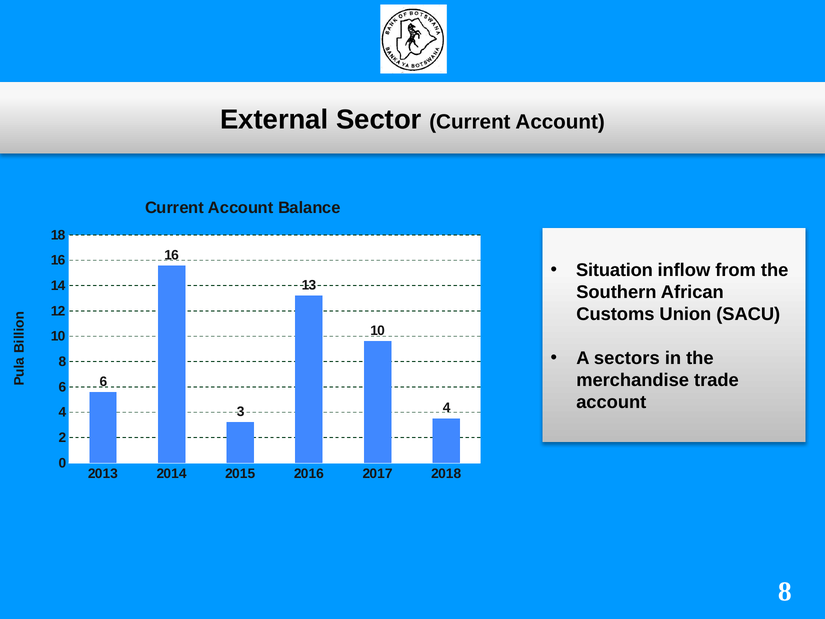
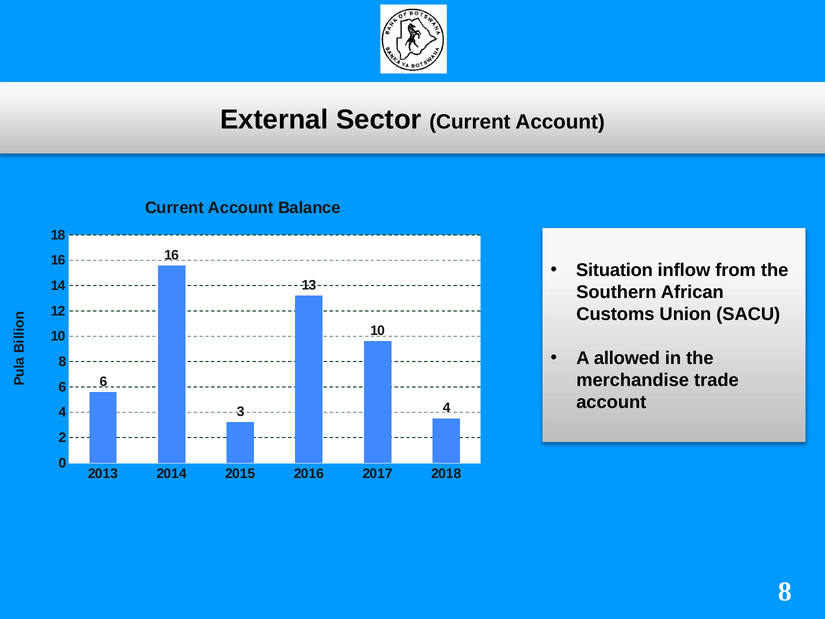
sectors: sectors -> allowed (627, 358)
